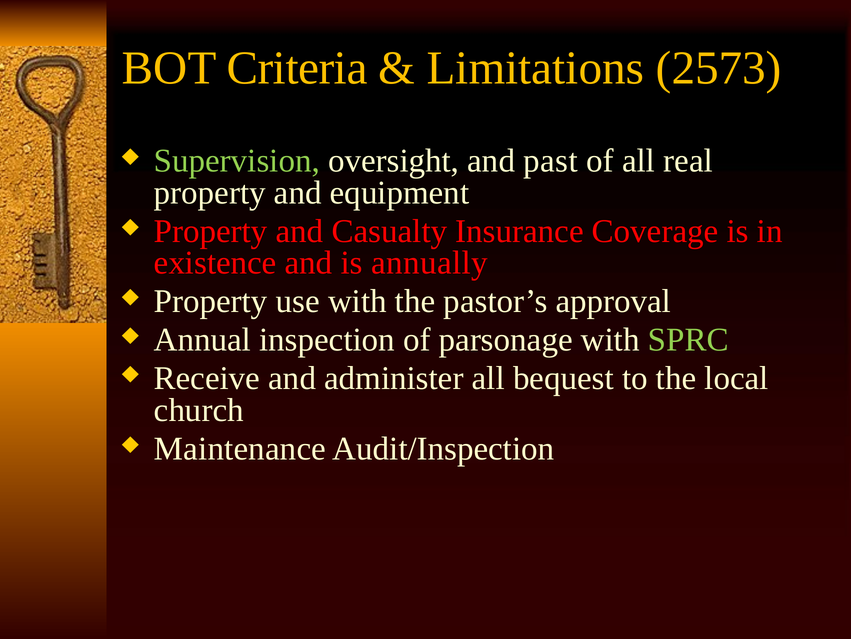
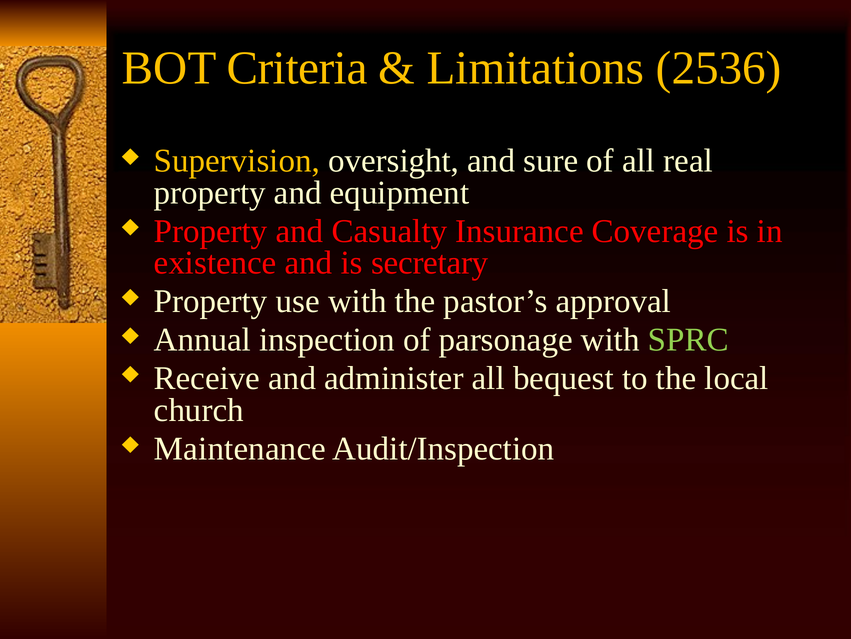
2573: 2573 -> 2536 (719, 68)
Supervision colour: light green -> yellow (237, 161)
past: past -> sure (551, 161)
annually: annually -> secretary (430, 263)
